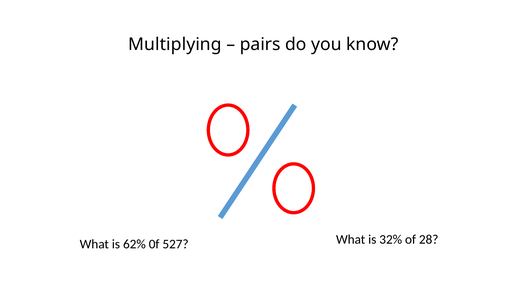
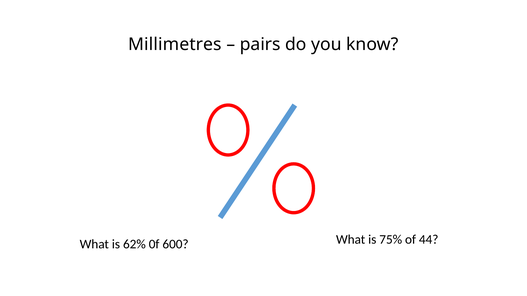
Multiplying: Multiplying -> Millimetres (175, 44)
527: 527 -> 600 (175, 244)
32%: 32% -> 75% (391, 240)
28: 28 -> 44 (429, 240)
